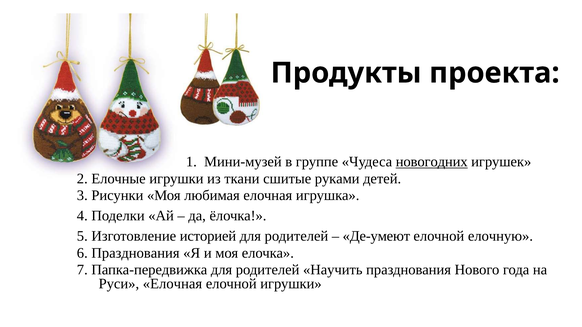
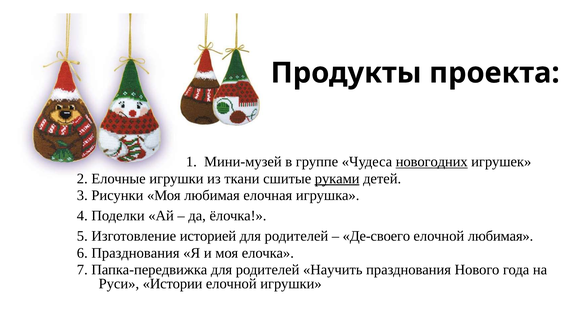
руками underline: none -> present (337, 179)
Де-умеют: Де-умеют -> Де-своего (376, 236)
елочной елочную: елочную -> любимая (501, 236)
Руси Елочная: Елочная -> Истории (173, 284)
